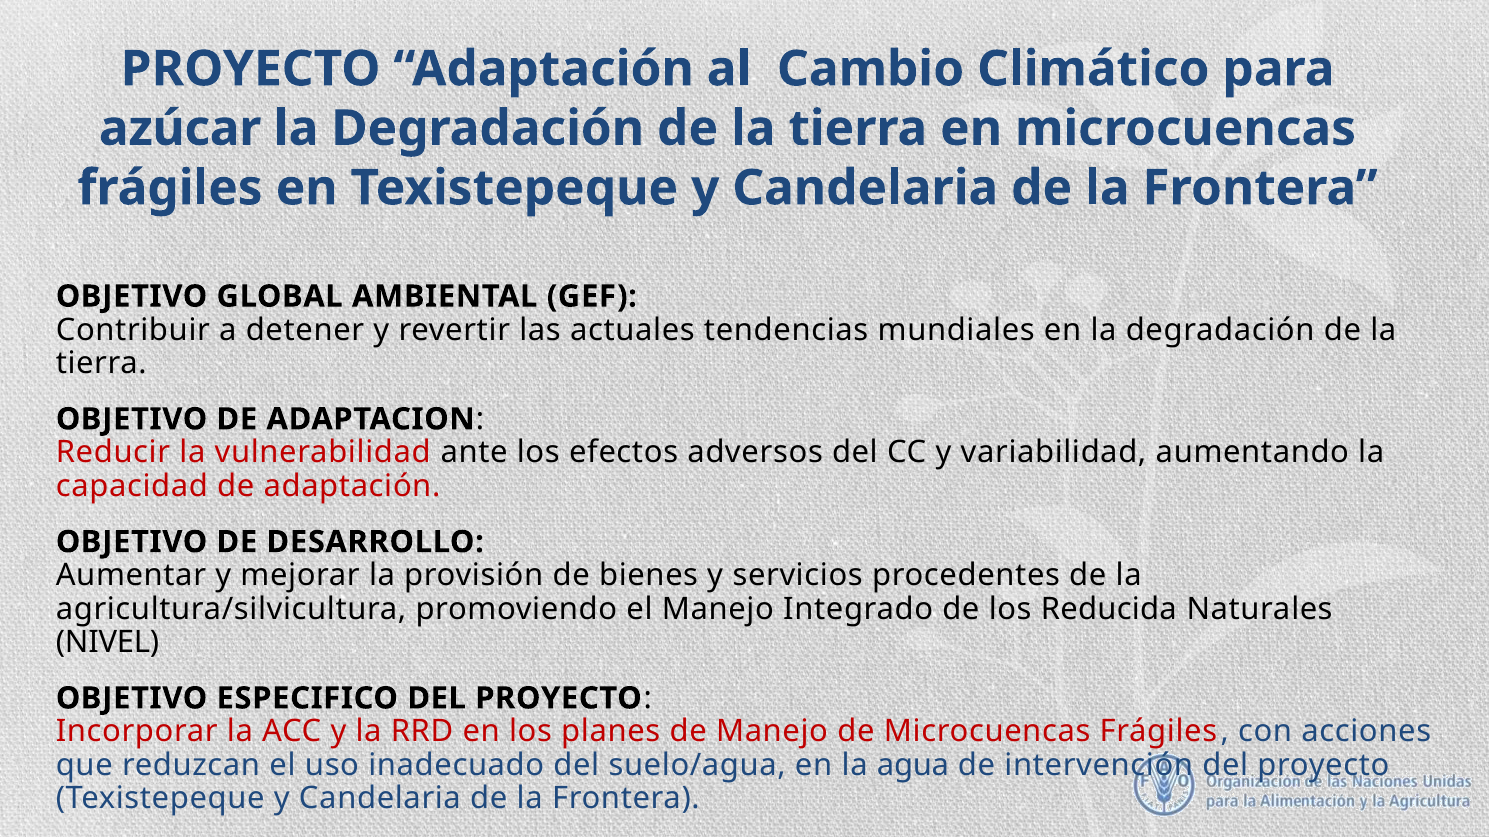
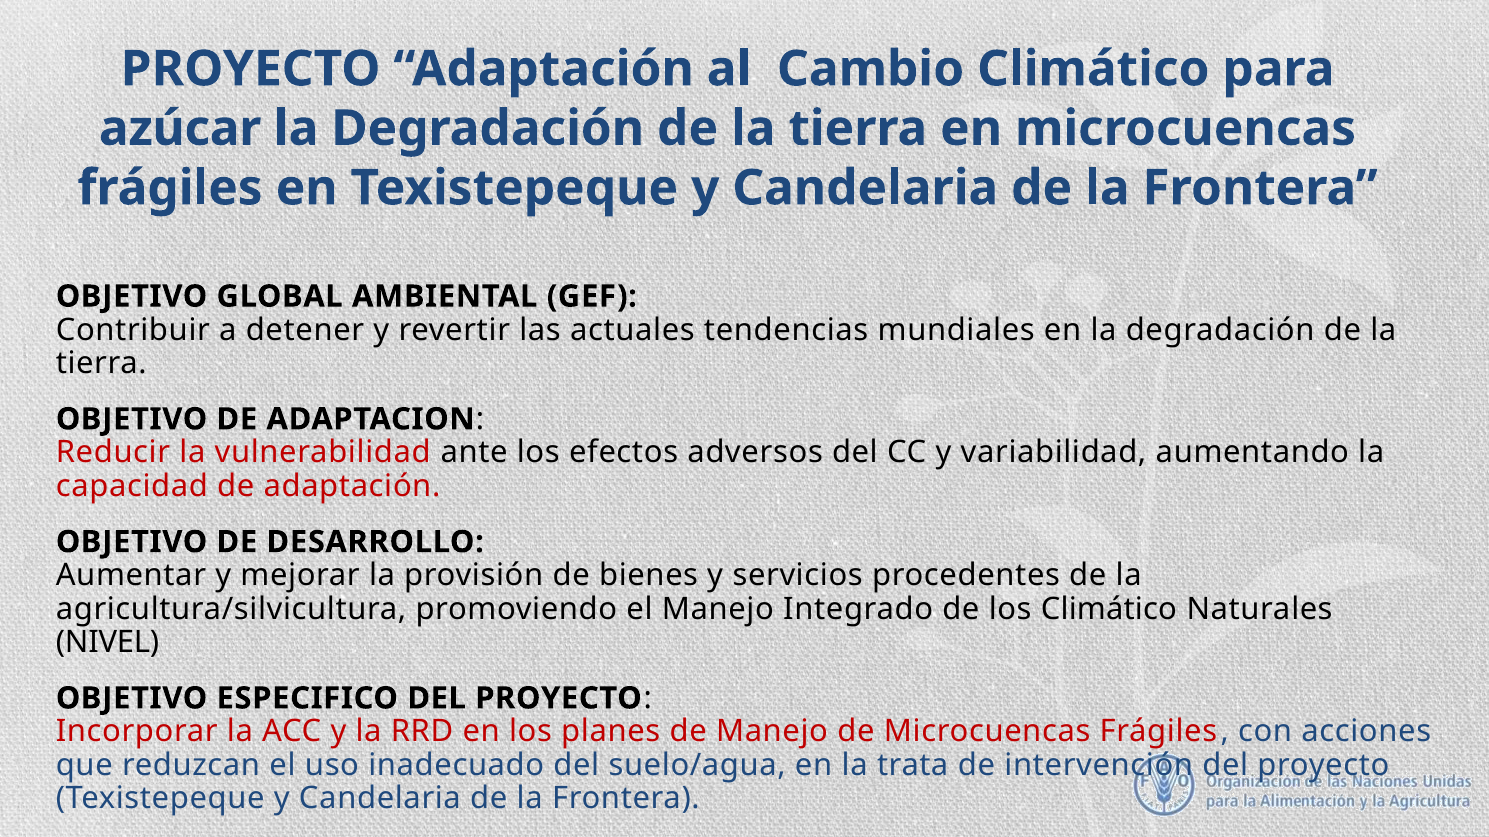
los Reducida: Reducida -> Climático (1109, 609)
agua: agua -> trata (913, 766)
